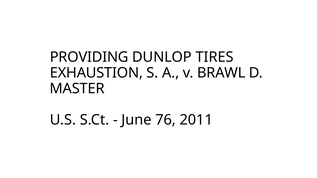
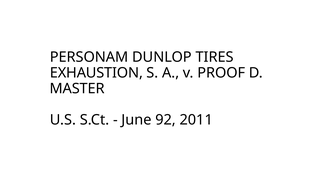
PROVIDING: PROVIDING -> PERSONAM (89, 57)
BRAWL: BRAWL -> PROOF (221, 73)
76: 76 -> 92 (166, 120)
